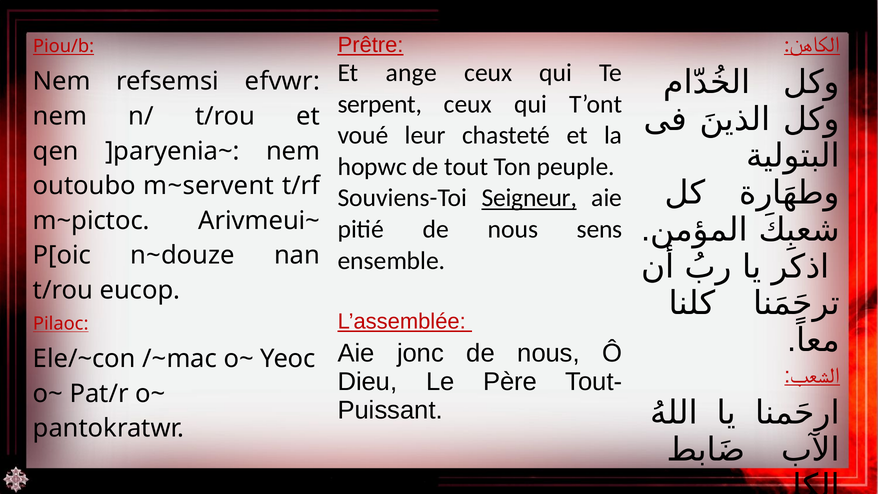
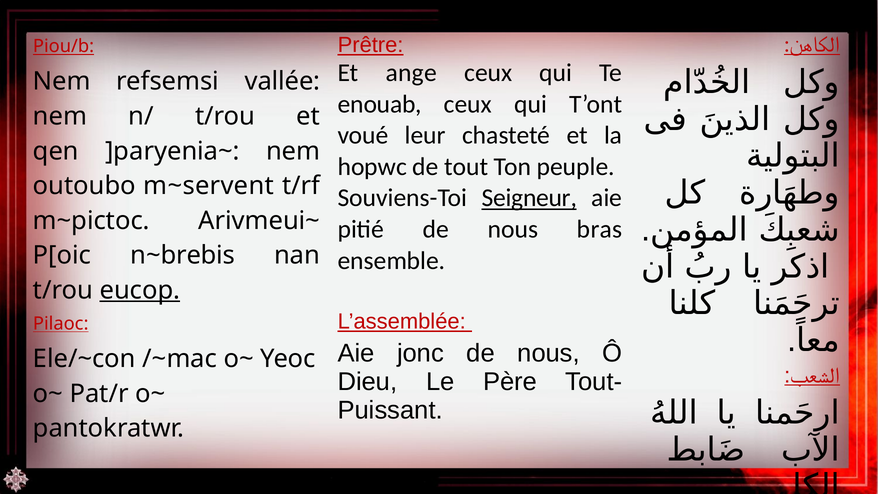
efvwr: efvwr -> vallée (283, 81)
serpent: serpent -> enouab (380, 104)
sens: sens -> bras (599, 229)
n~douze: n~douze -> n~brebis (183, 255)
eucop underline: none -> present (140, 290)
